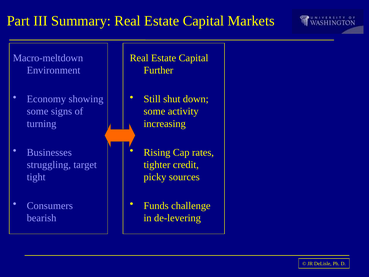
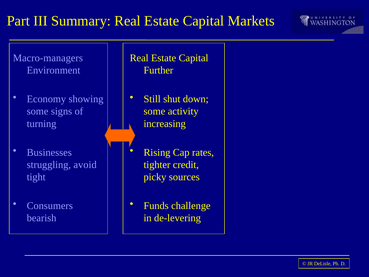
Macro-meltdown: Macro-meltdown -> Macro-managers (48, 58)
target: target -> avoid (85, 165)
